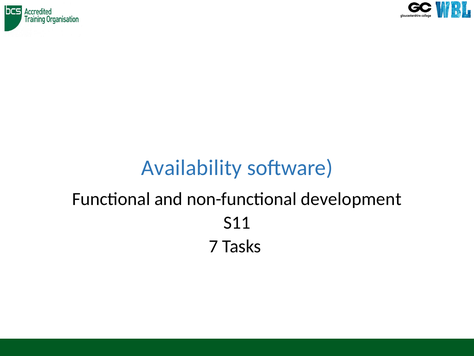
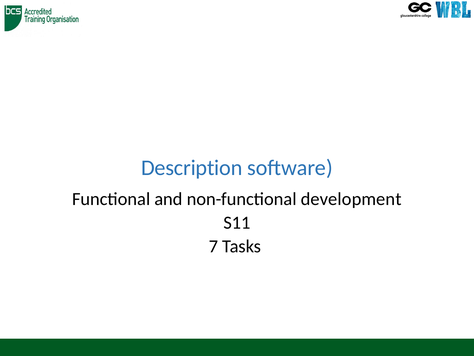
Availability: Availability -> Description (192, 167)
